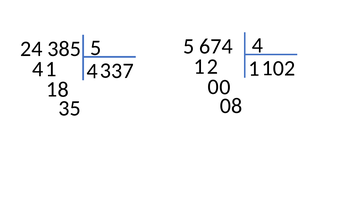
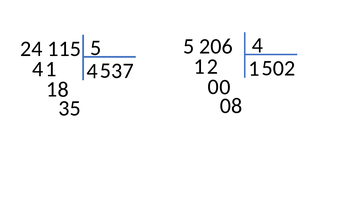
674: 674 -> 206 (216, 46)
385: 385 -> 115 (64, 49)
1: 1 -> 5 (267, 68)
3: 3 -> 5 (105, 70)
